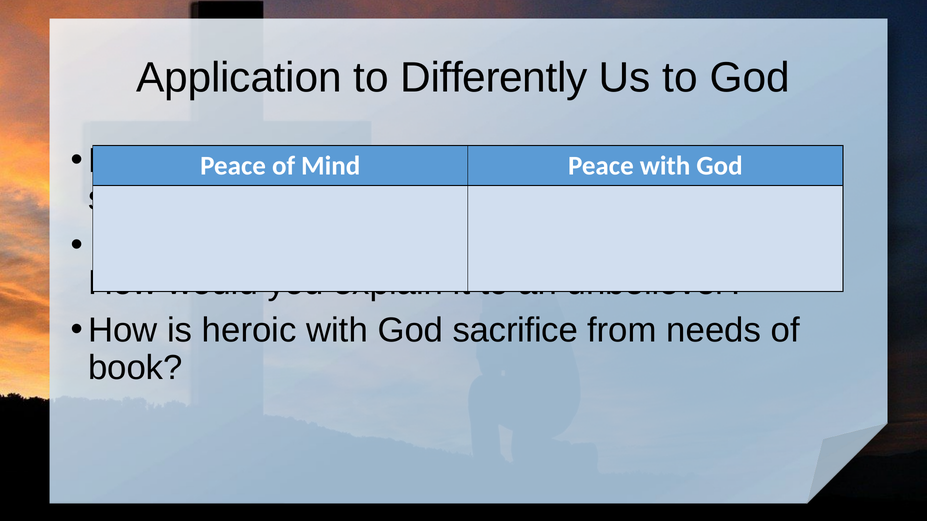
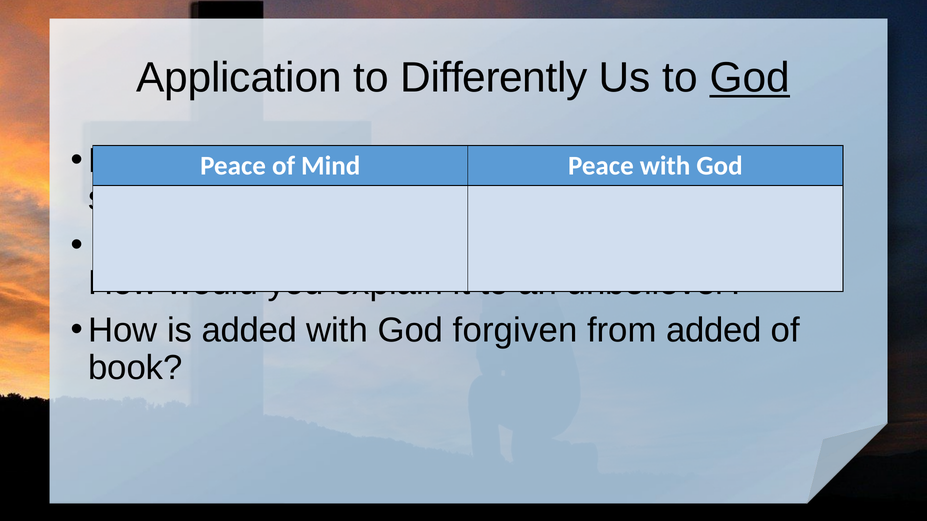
God underline: none -> present (750, 78)
is heroic: heroic -> added (249, 330)
sacrifice: sacrifice -> forgiven (515, 330)
from needs: needs -> added (714, 330)
